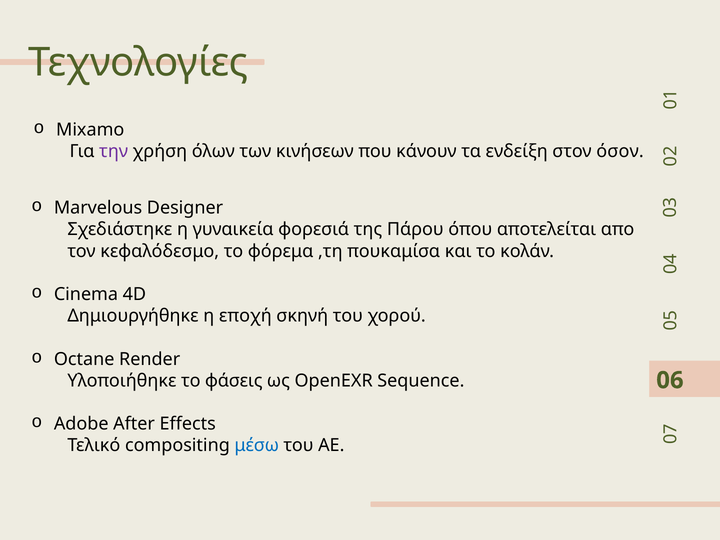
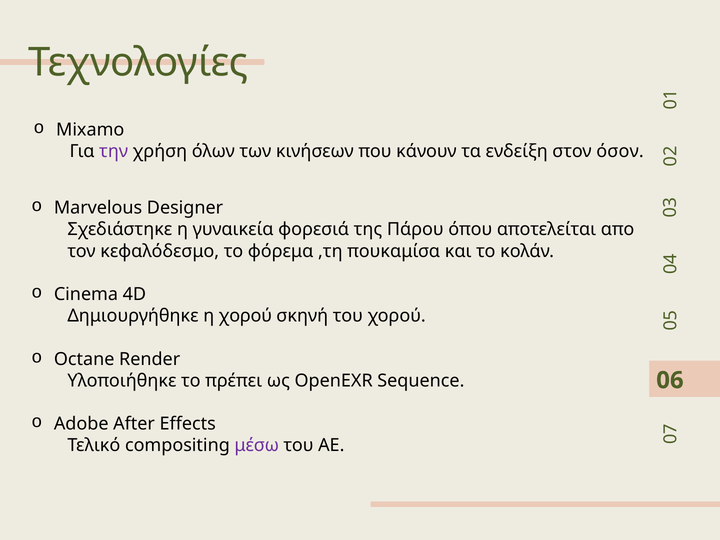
η εποχή: εποχή -> χορού (245, 316)
φάσεις: φάσεις -> πρέπει (234, 381)
μέσω colour: blue -> purple (257, 446)
